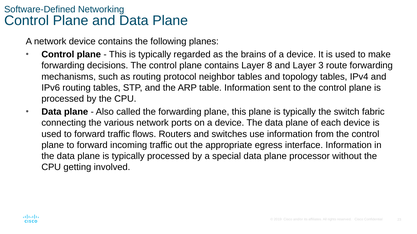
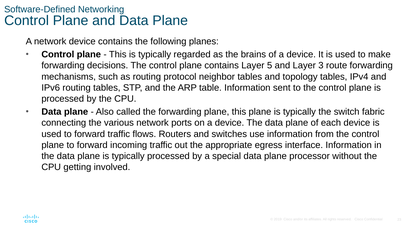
8: 8 -> 5 (270, 66)
